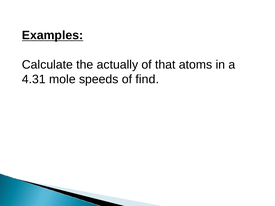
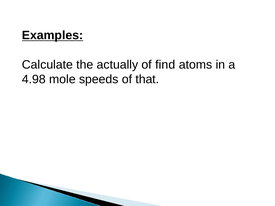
that: that -> find (165, 65)
4.31: 4.31 -> 4.98 (34, 79)
find: find -> that (147, 79)
